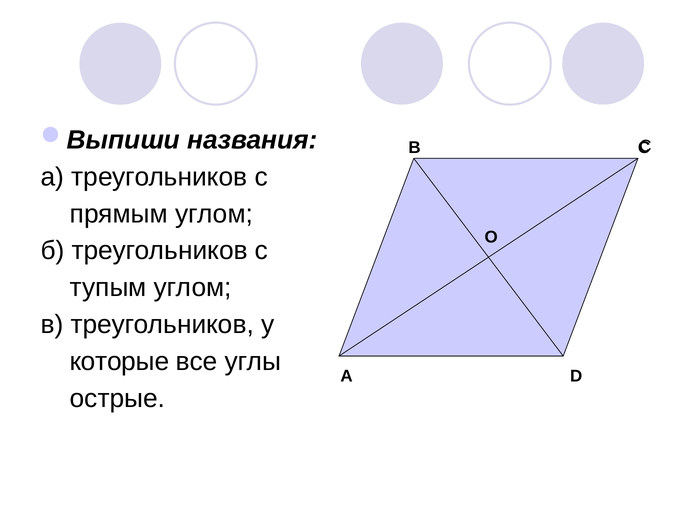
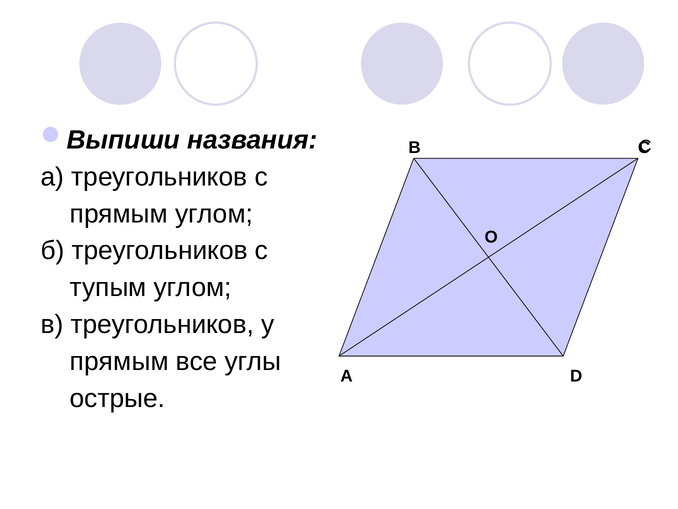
которые: которые -> прямым (119, 361)
